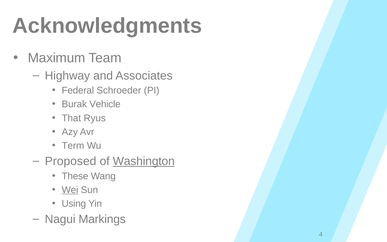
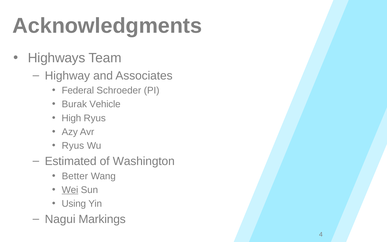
Maximum: Maximum -> Highways (57, 58)
That: That -> High (71, 118)
Term: Term -> Ryus (73, 146)
Proposed: Proposed -> Estimated (71, 161)
Washington underline: present -> none (144, 161)
These: These -> Better (75, 176)
